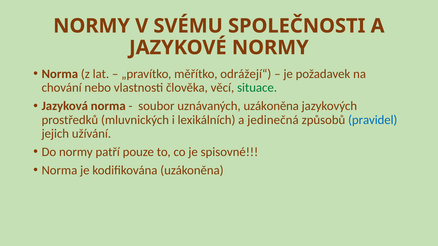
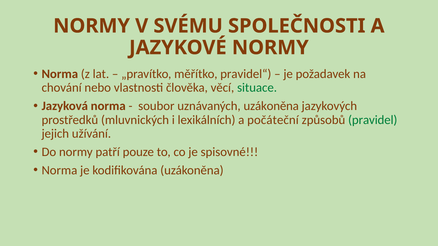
odrážejí“: odrážejí“ -> pravidel“ (246, 74)
jedinečná: jedinečná -> počáteční (273, 120)
pravidel colour: blue -> green (373, 120)
